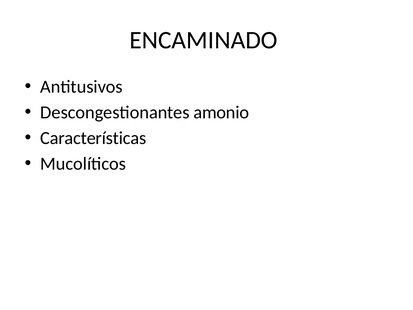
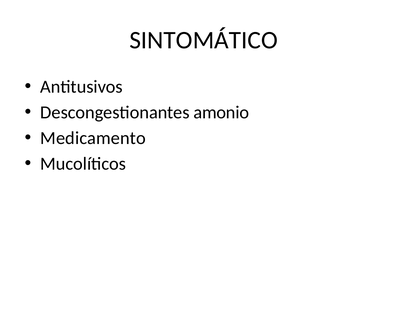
ENCAMINADO: ENCAMINADO -> SINTOMÁTICO (204, 40)
Características: Características -> Medicamento (93, 138)
